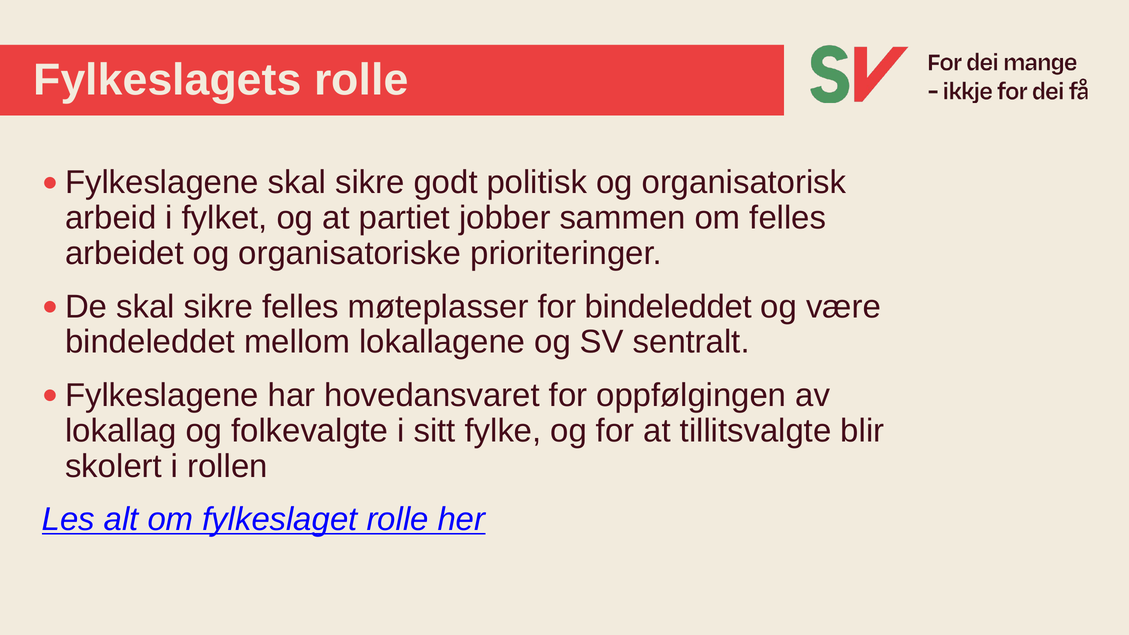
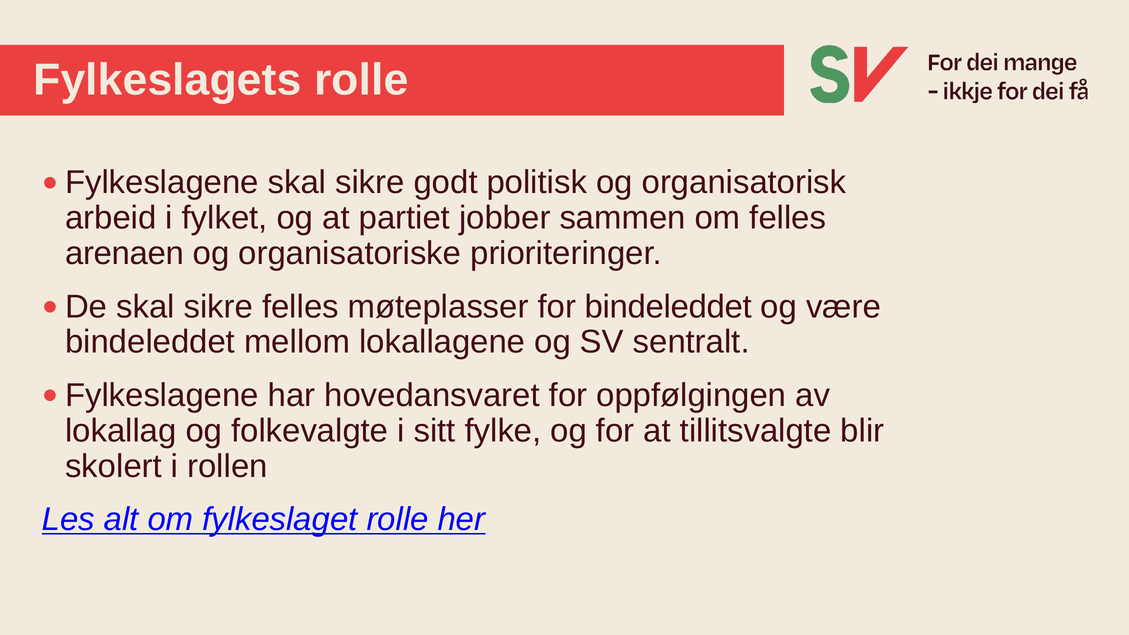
arbeidet: arbeidet -> arenaen (125, 254)
